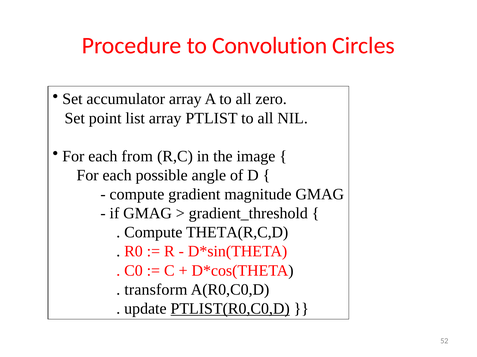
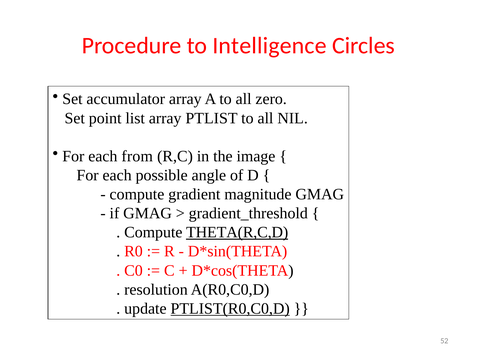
Convolution: Convolution -> Intelligence (270, 46)
THETA(R,C,D underline: none -> present (237, 233)
transform: transform -> resolution (156, 290)
